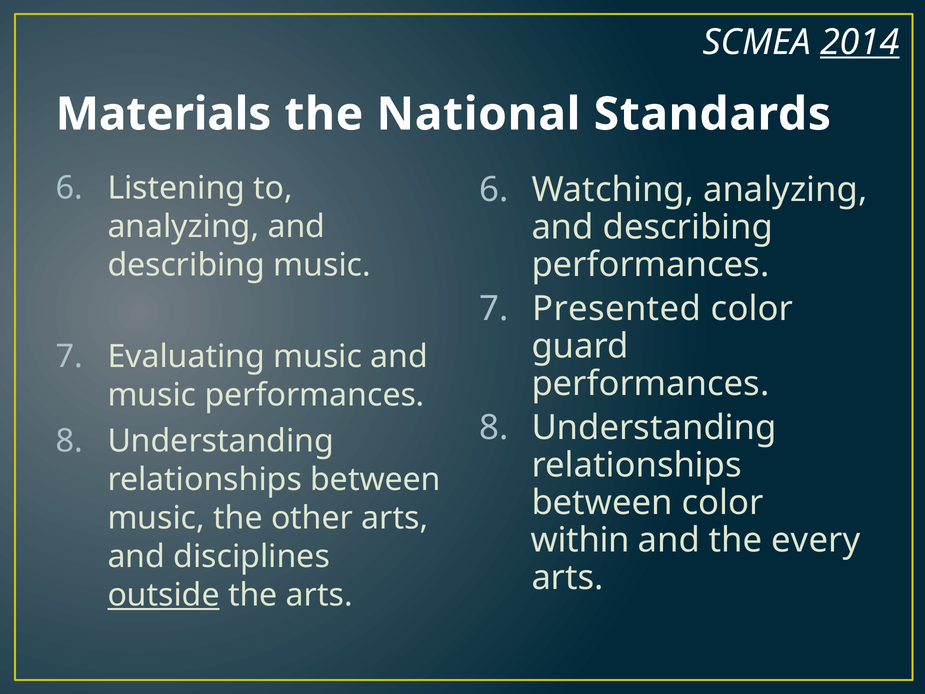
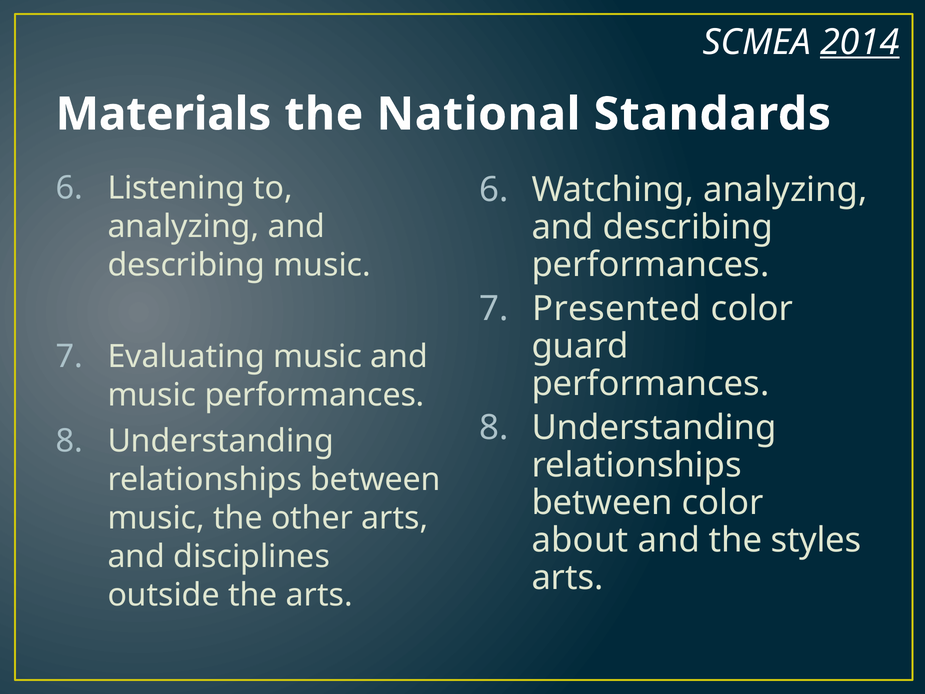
within: within -> about (580, 540)
every: every -> styles (816, 540)
outside underline: present -> none (164, 595)
